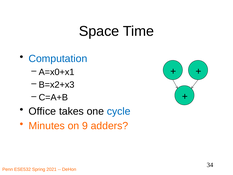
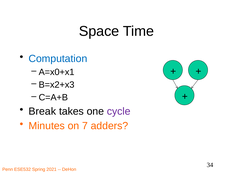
Office: Office -> Break (42, 111)
cycle colour: blue -> purple (119, 111)
9: 9 -> 7 (85, 126)
